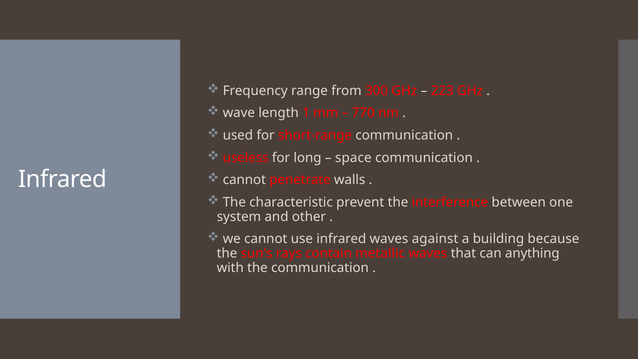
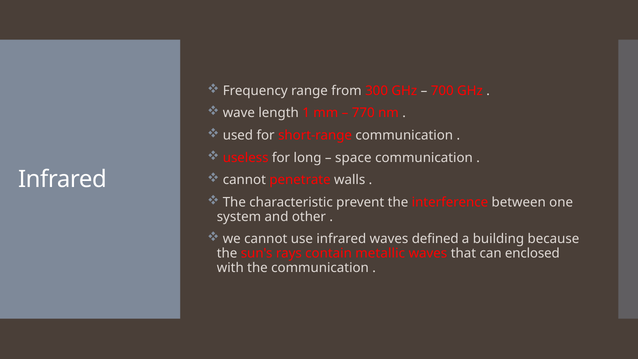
223: 223 -> 700 (442, 91)
against: against -> defined (435, 239)
anything: anything -> enclosed (532, 253)
